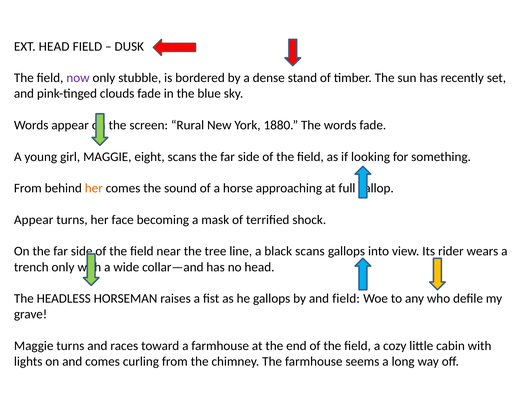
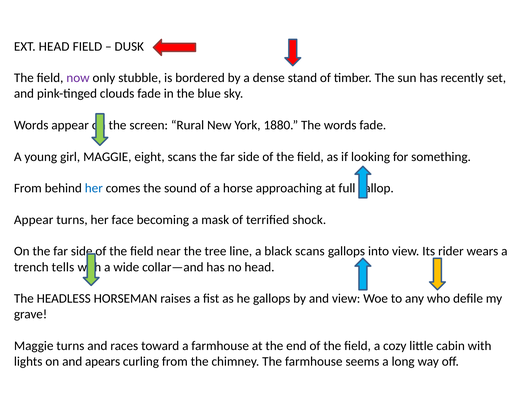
her colour: orange -> blue (94, 188)
trench only: only -> tells (63, 267)
and field: field -> view (346, 299)
and comes: comes -> apears (103, 362)
